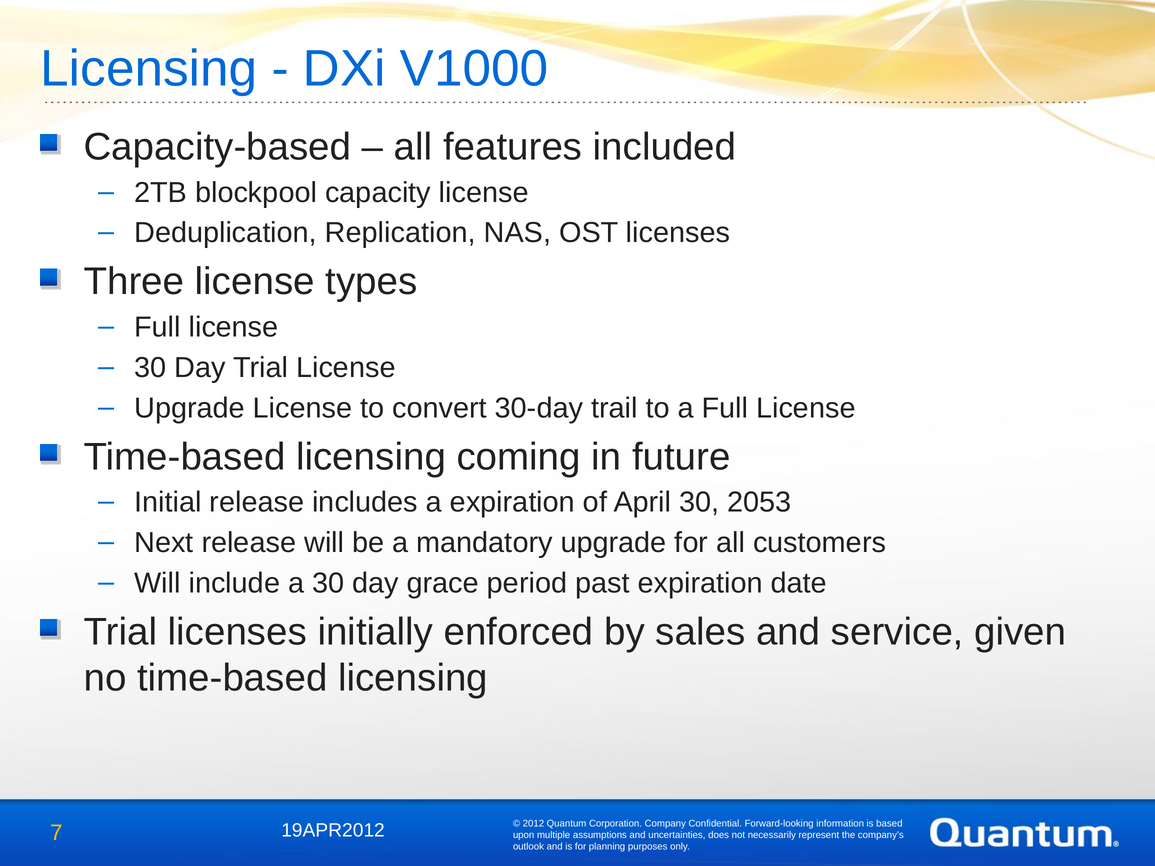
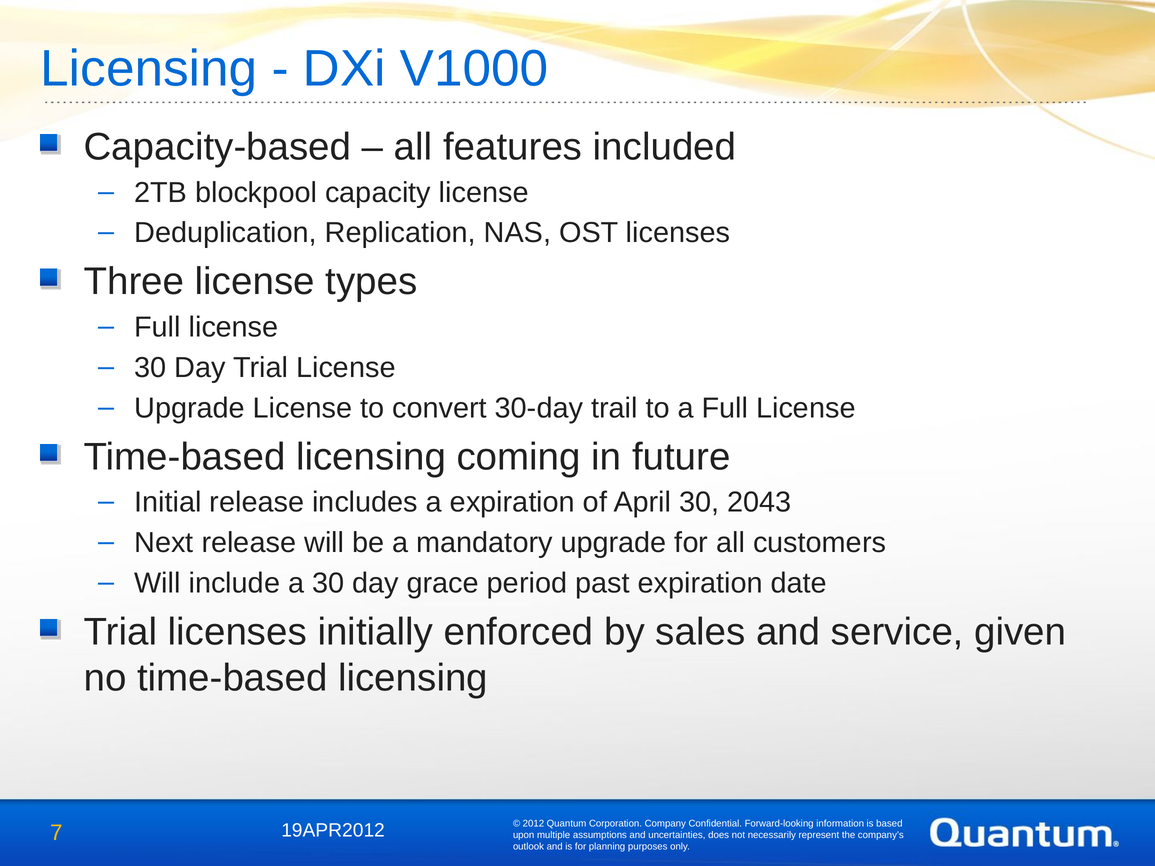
2053: 2053 -> 2043 (759, 502)
